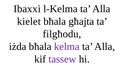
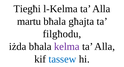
Ibaxxi: Ibaxxi -> Tiegħi (27, 9)
kielet: kielet -> martu (29, 21)
tassew colour: purple -> blue (62, 59)
